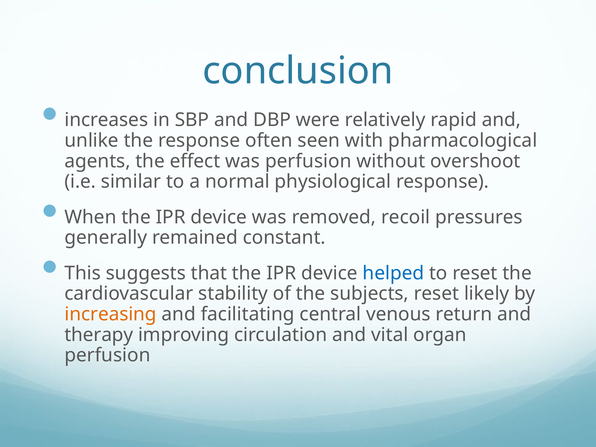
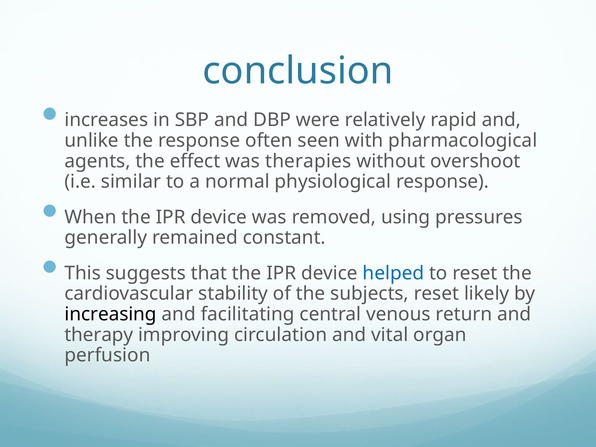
was perfusion: perfusion -> therapies (308, 161)
recoil: recoil -> using (406, 217)
increasing colour: orange -> black (111, 314)
